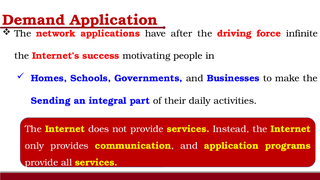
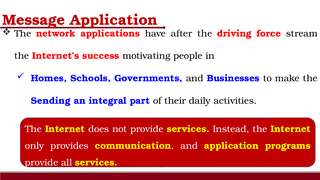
Demand: Demand -> Message (34, 20)
infinite: infinite -> stream (302, 33)
